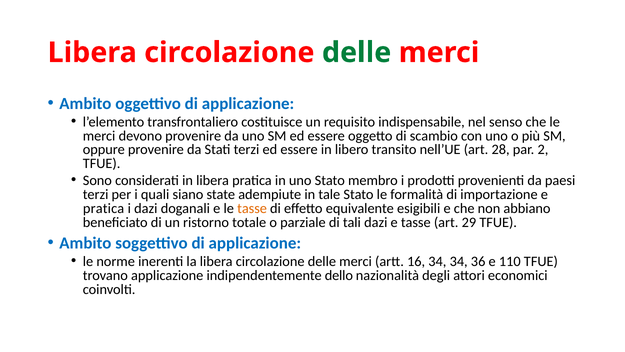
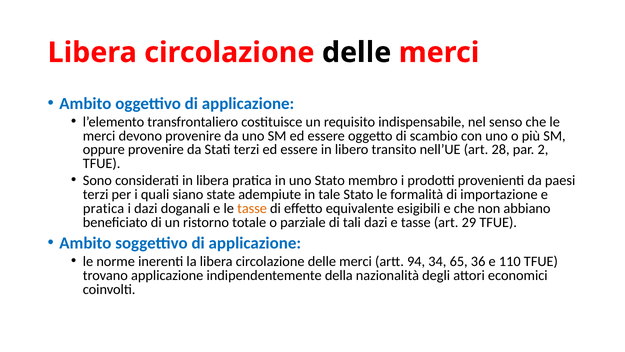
delle colour: green -> black (357, 53)
16: 16 -> 94 (416, 261)
34 34: 34 -> 65 (459, 261)
dello: dello -> della (339, 275)
